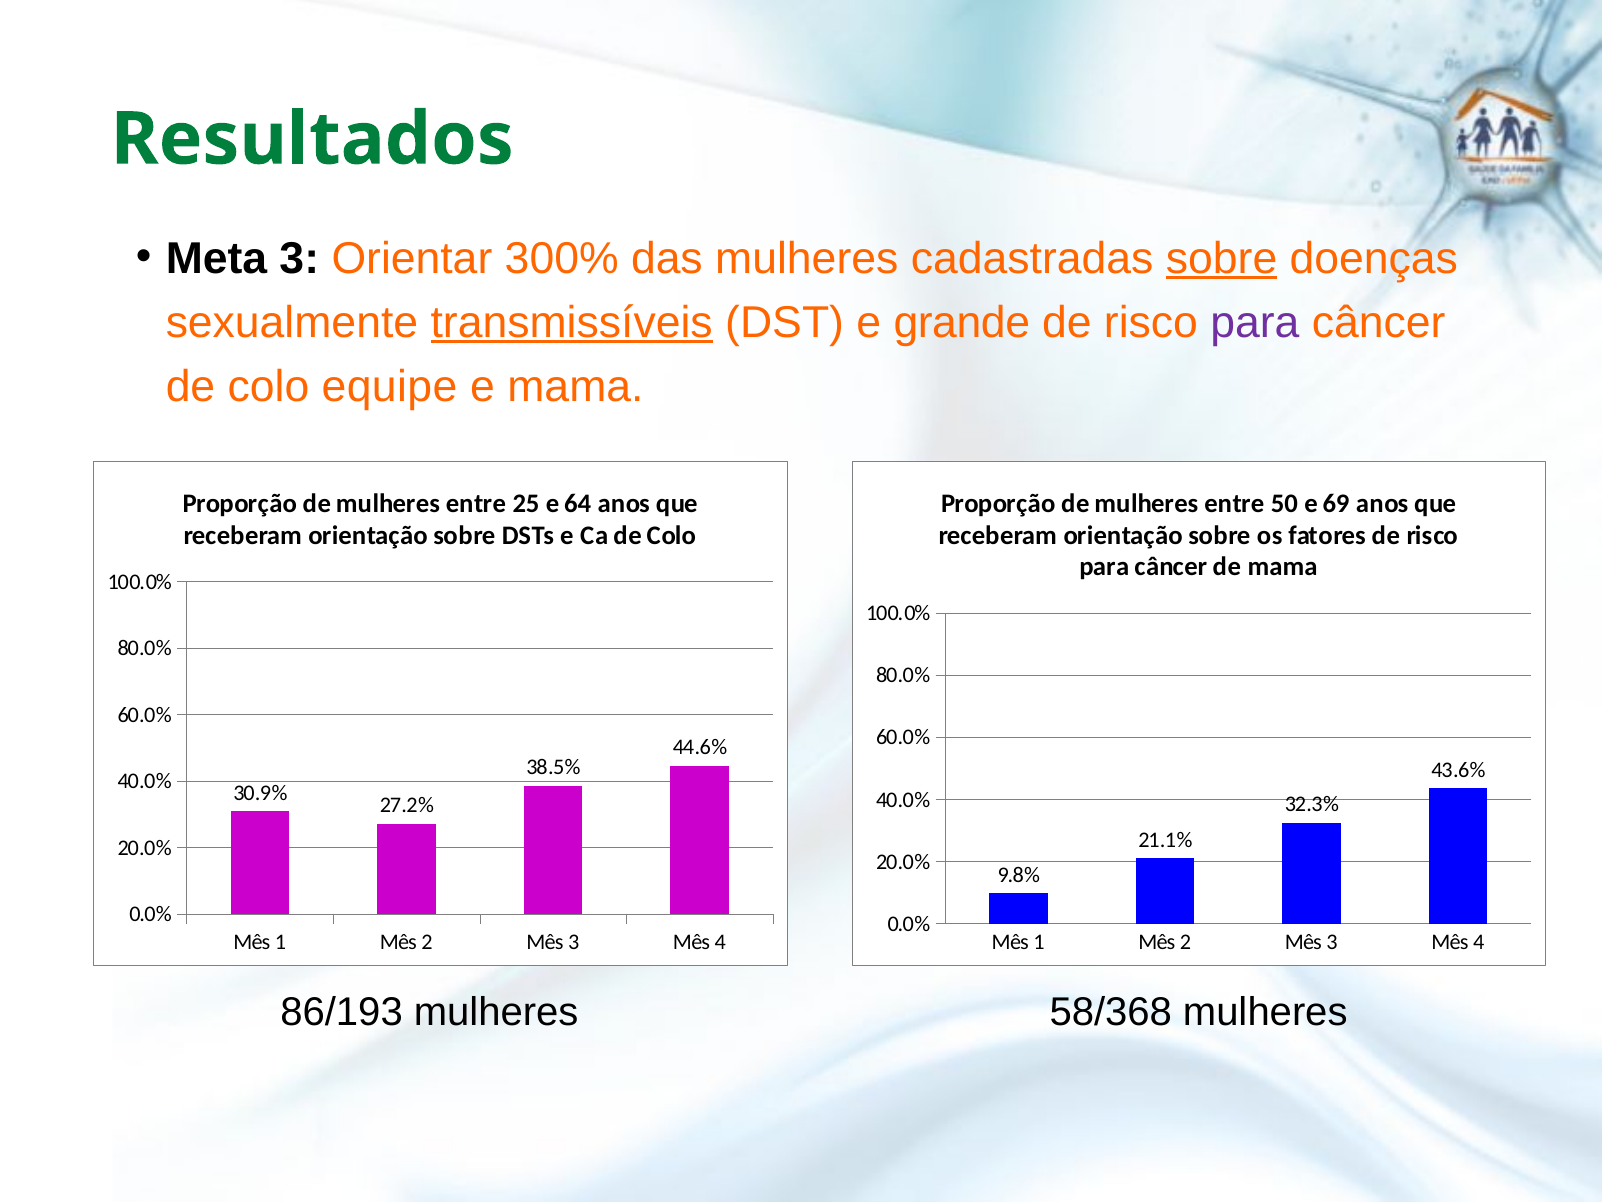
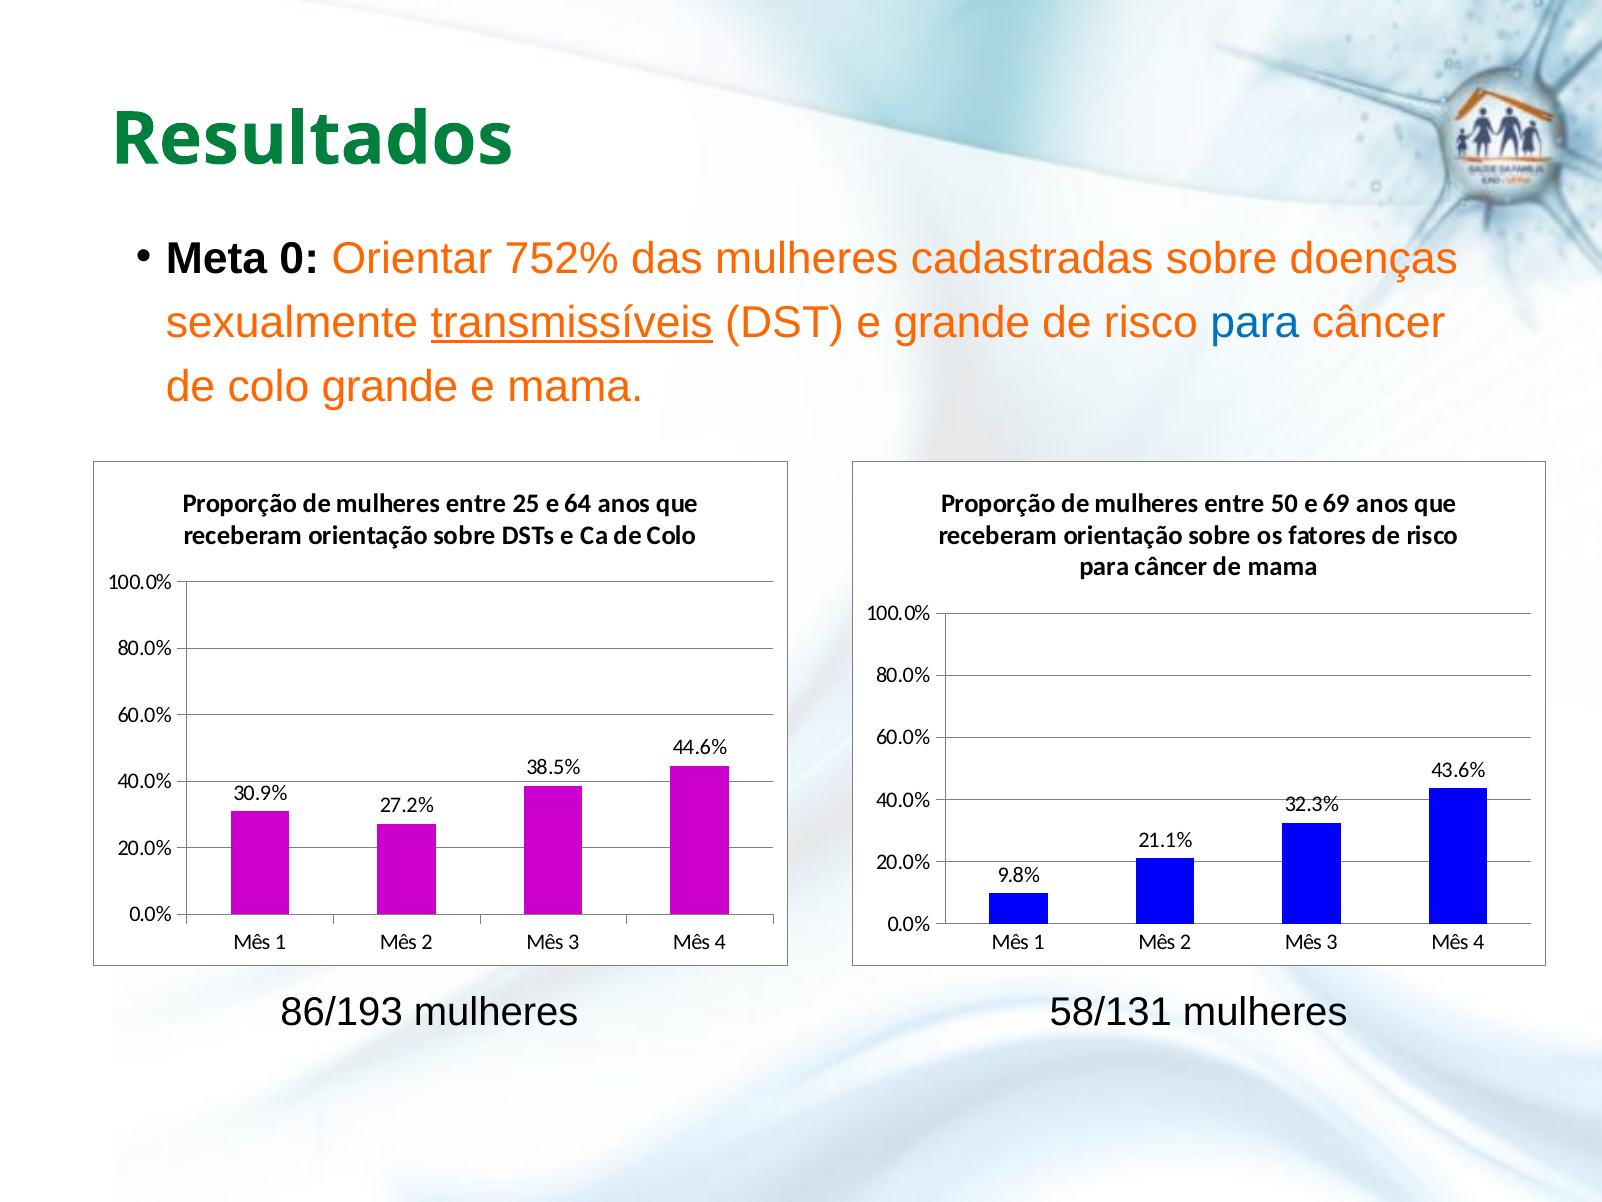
Meta 3: 3 -> 0 (299, 258)
300%: 300% -> 752% (562, 258)
sobre underline: present -> none (1222, 258)
para colour: purple -> blue (1255, 322)
colo equipe: equipe -> grande (390, 386)
58/368: 58/368 -> 58/131 (1111, 1012)
